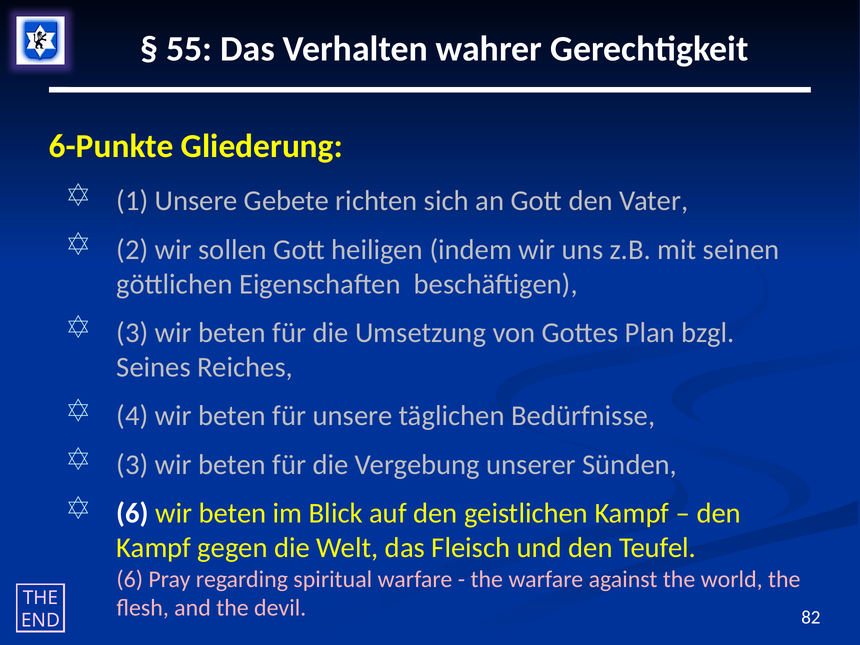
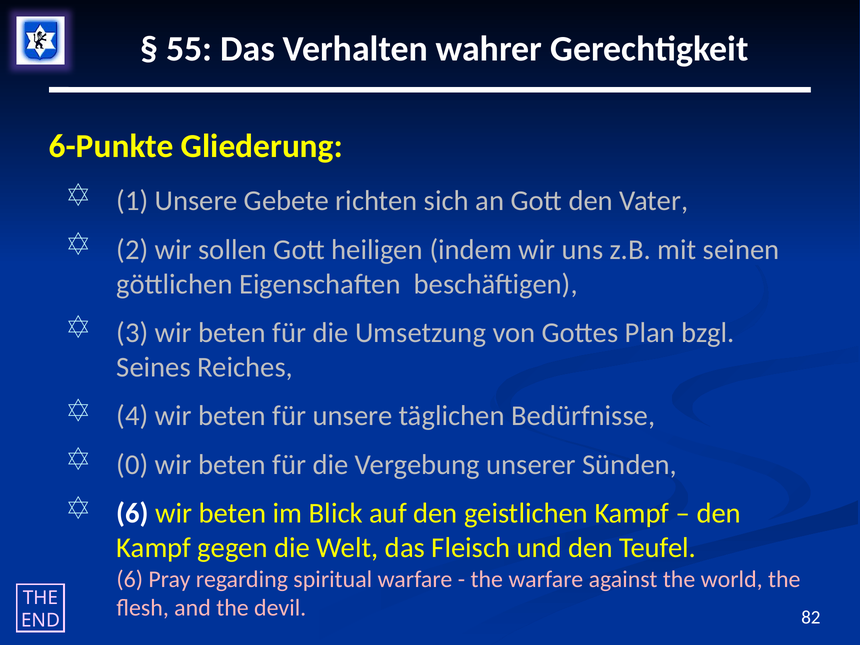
3: 3 -> 0 (132, 465)
